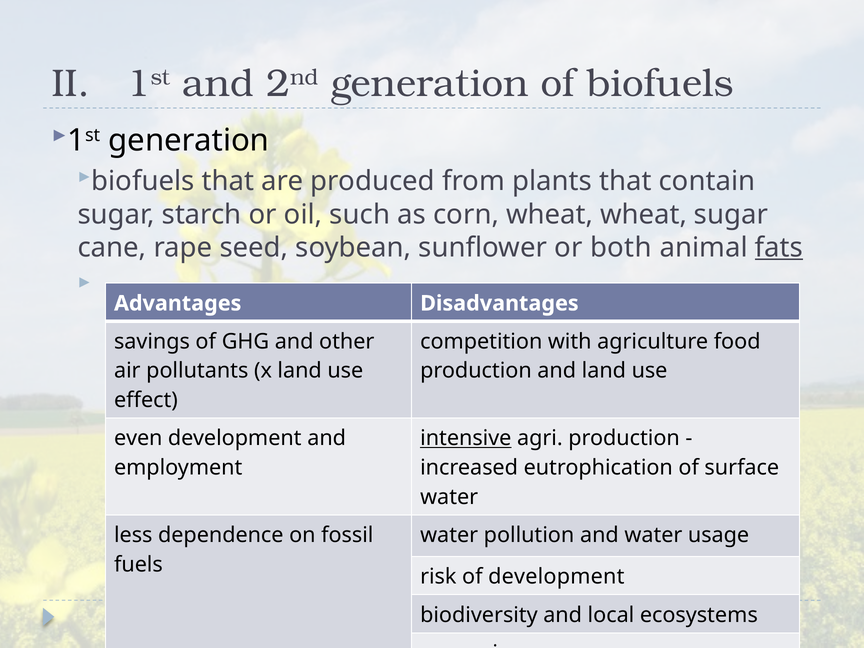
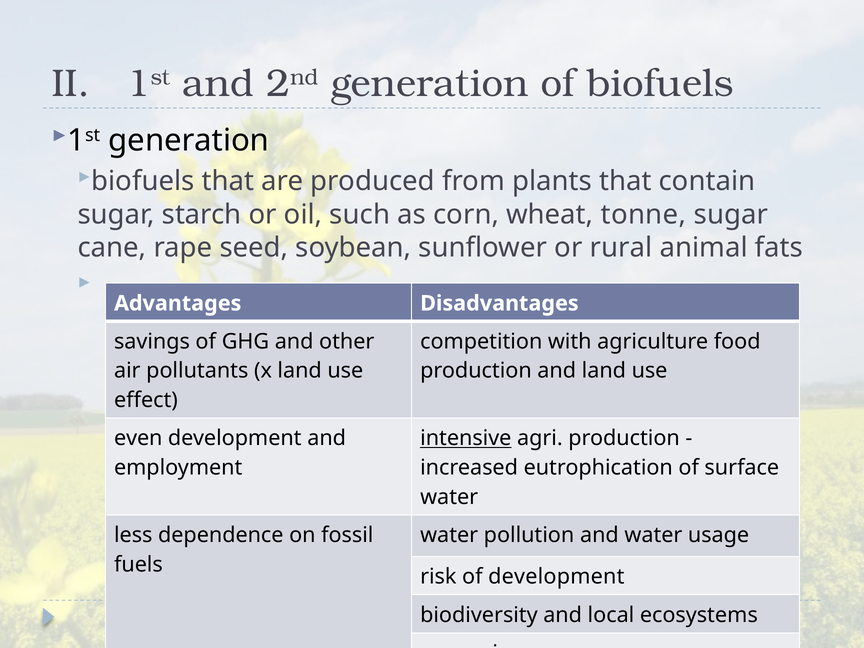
wheat wheat: wheat -> tonne (643, 214)
both: both -> rural (621, 248)
fats underline: present -> none (779, 248)
